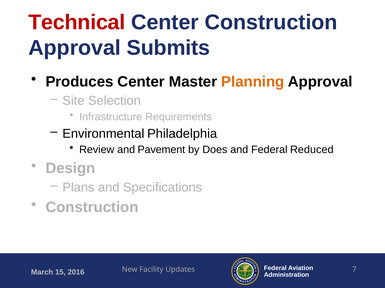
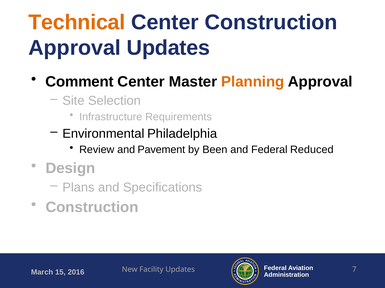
Technical colour: red -> orange (77, 22)
Approval Submits: Submits -> Updates (168, 48)
Produces: Produces -> Comment (80, 82)
Does: Does -> Been (215, 150)
